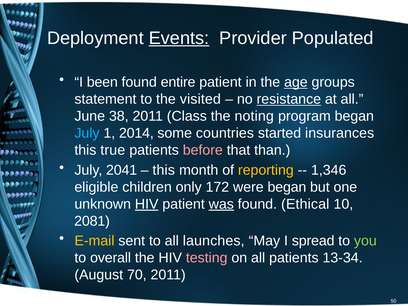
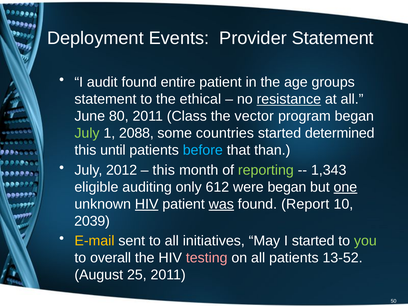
Events underline: present -> none (179, 38)
Provider Populated: Populated -> Statement (333, 38)
been: been -> audit (102, 82)
age underline: present -> none (296, 82)
visited: visited -> ethical (200, 99)
38: 38 -> 80 (119, 116)
noting: noting -> vector (254, 116)
July colour: light blue -> light green (87, 133)
2014: 2014 -> 2088 (136, 133)
insurances: insurances -> determined (340, 133)
true: true -> until (113, 150)
before colour: pink -> light blue (203, 150)
2041: 2041 -> 2012 (122, 170)
reporting colour: yellow -> light green (266, 170)
1,346: 1,346 -> 1,343 (329, 170)
children: children -> auditing (147, 187)
172: 172 -> 612 (217, 187)
one underline: none -> present (345, 187)
Ethical: Ethical -> Report (305, 204)
2081: 2081 -> 2039 (92, 221)
launches: launches -> initiatives (214, 241)
I spread: spread -> started (313, 241)
13-34: 13-34 -> 13-52 (343, 258)
70: 70 -> 25 (137, 275)
